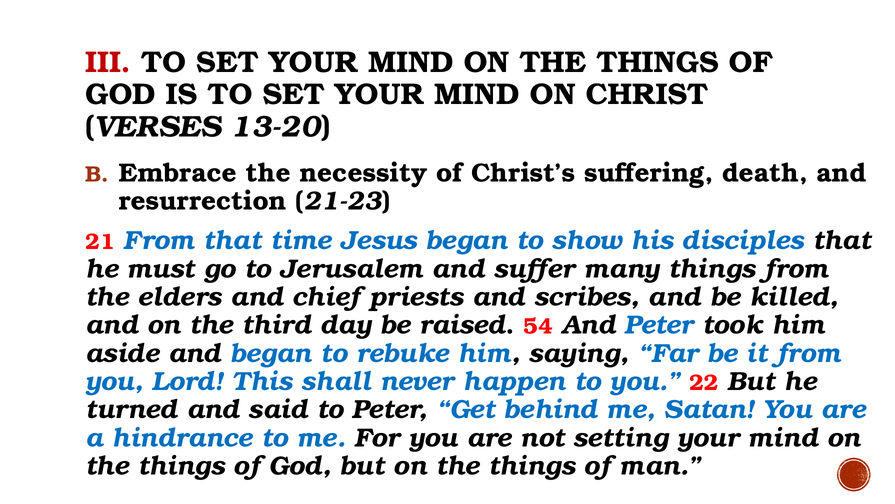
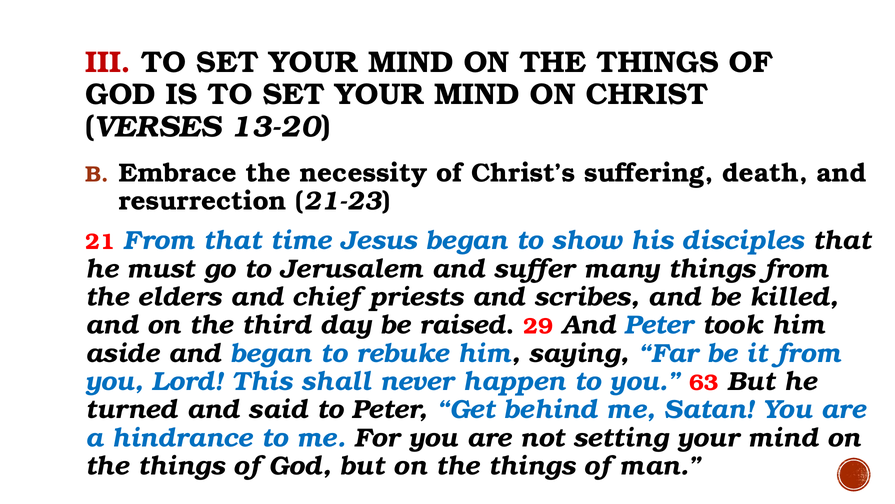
54: 54 -> 29 (538, 326)
22: 22 -> 63 (704, 382)
